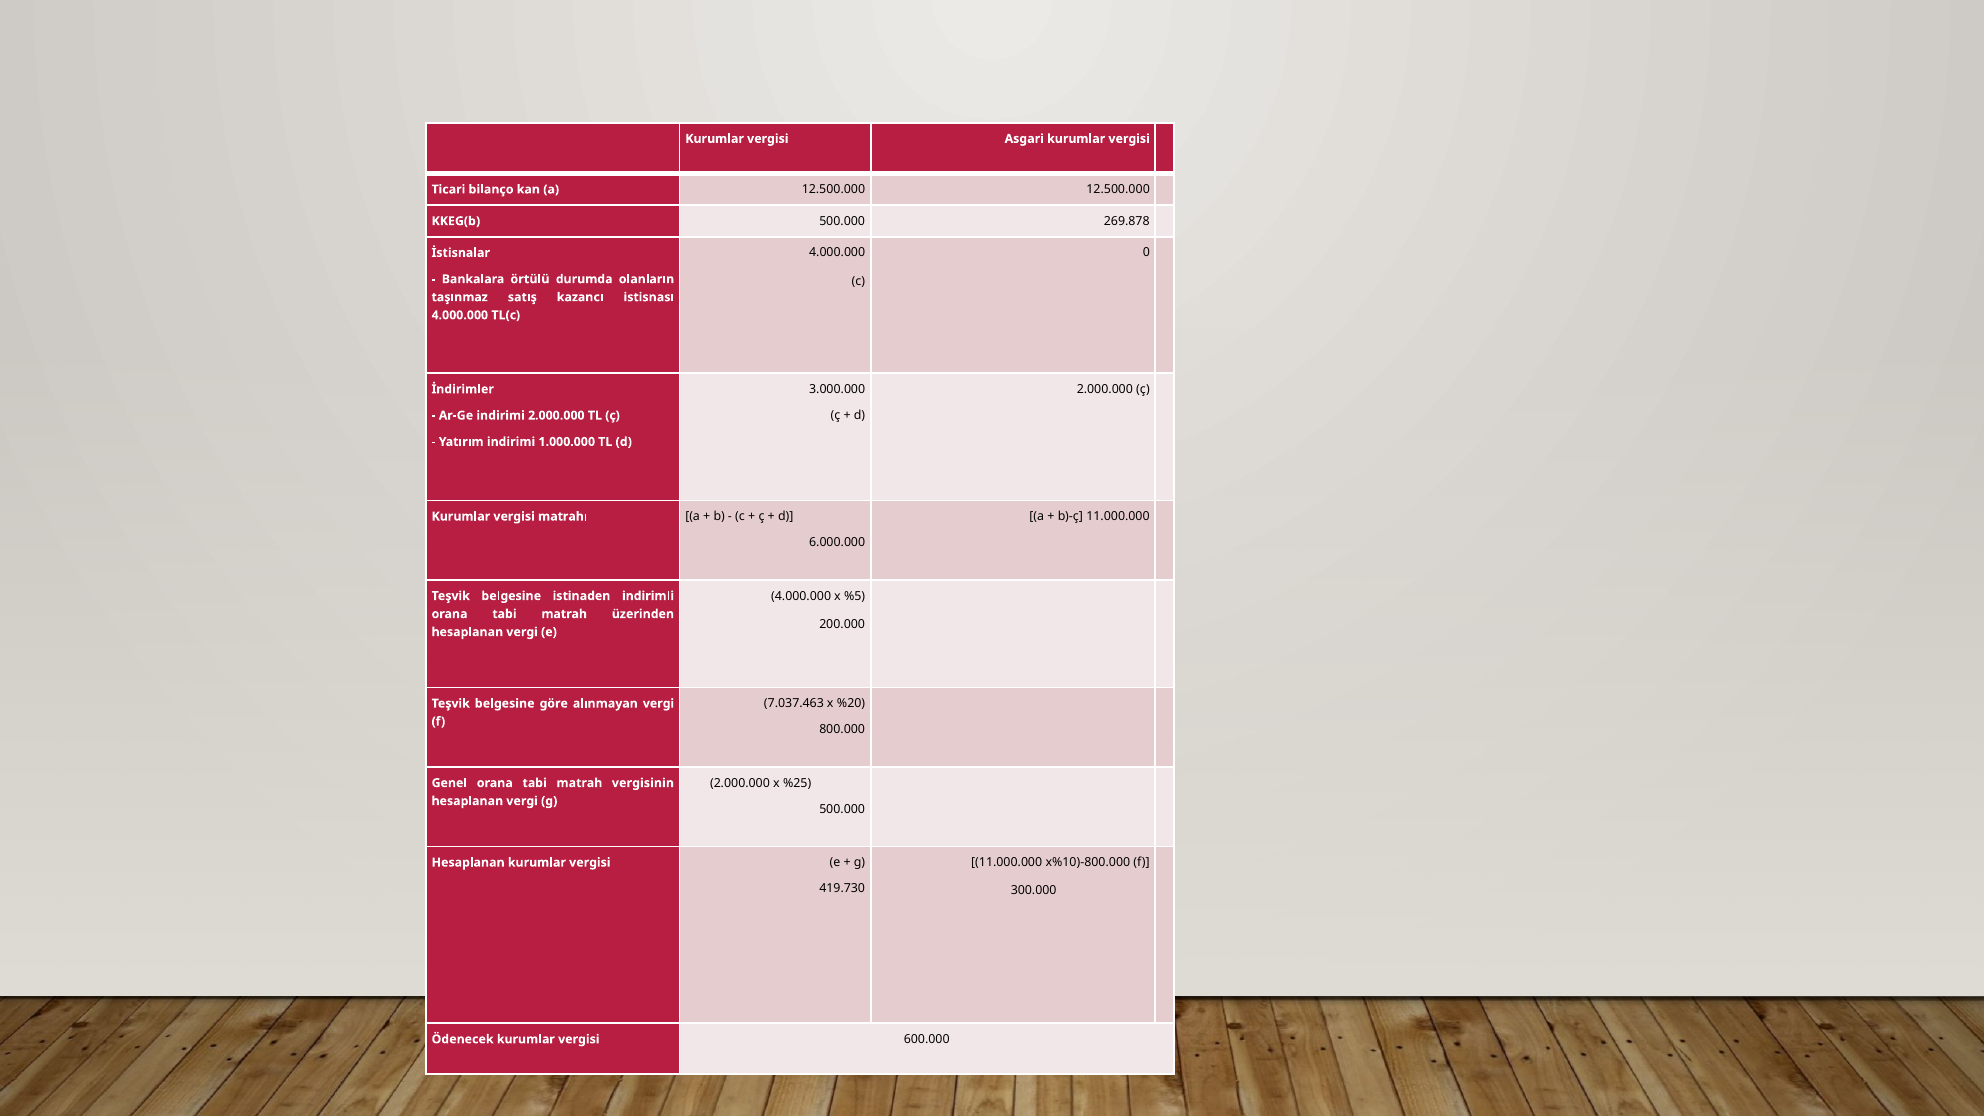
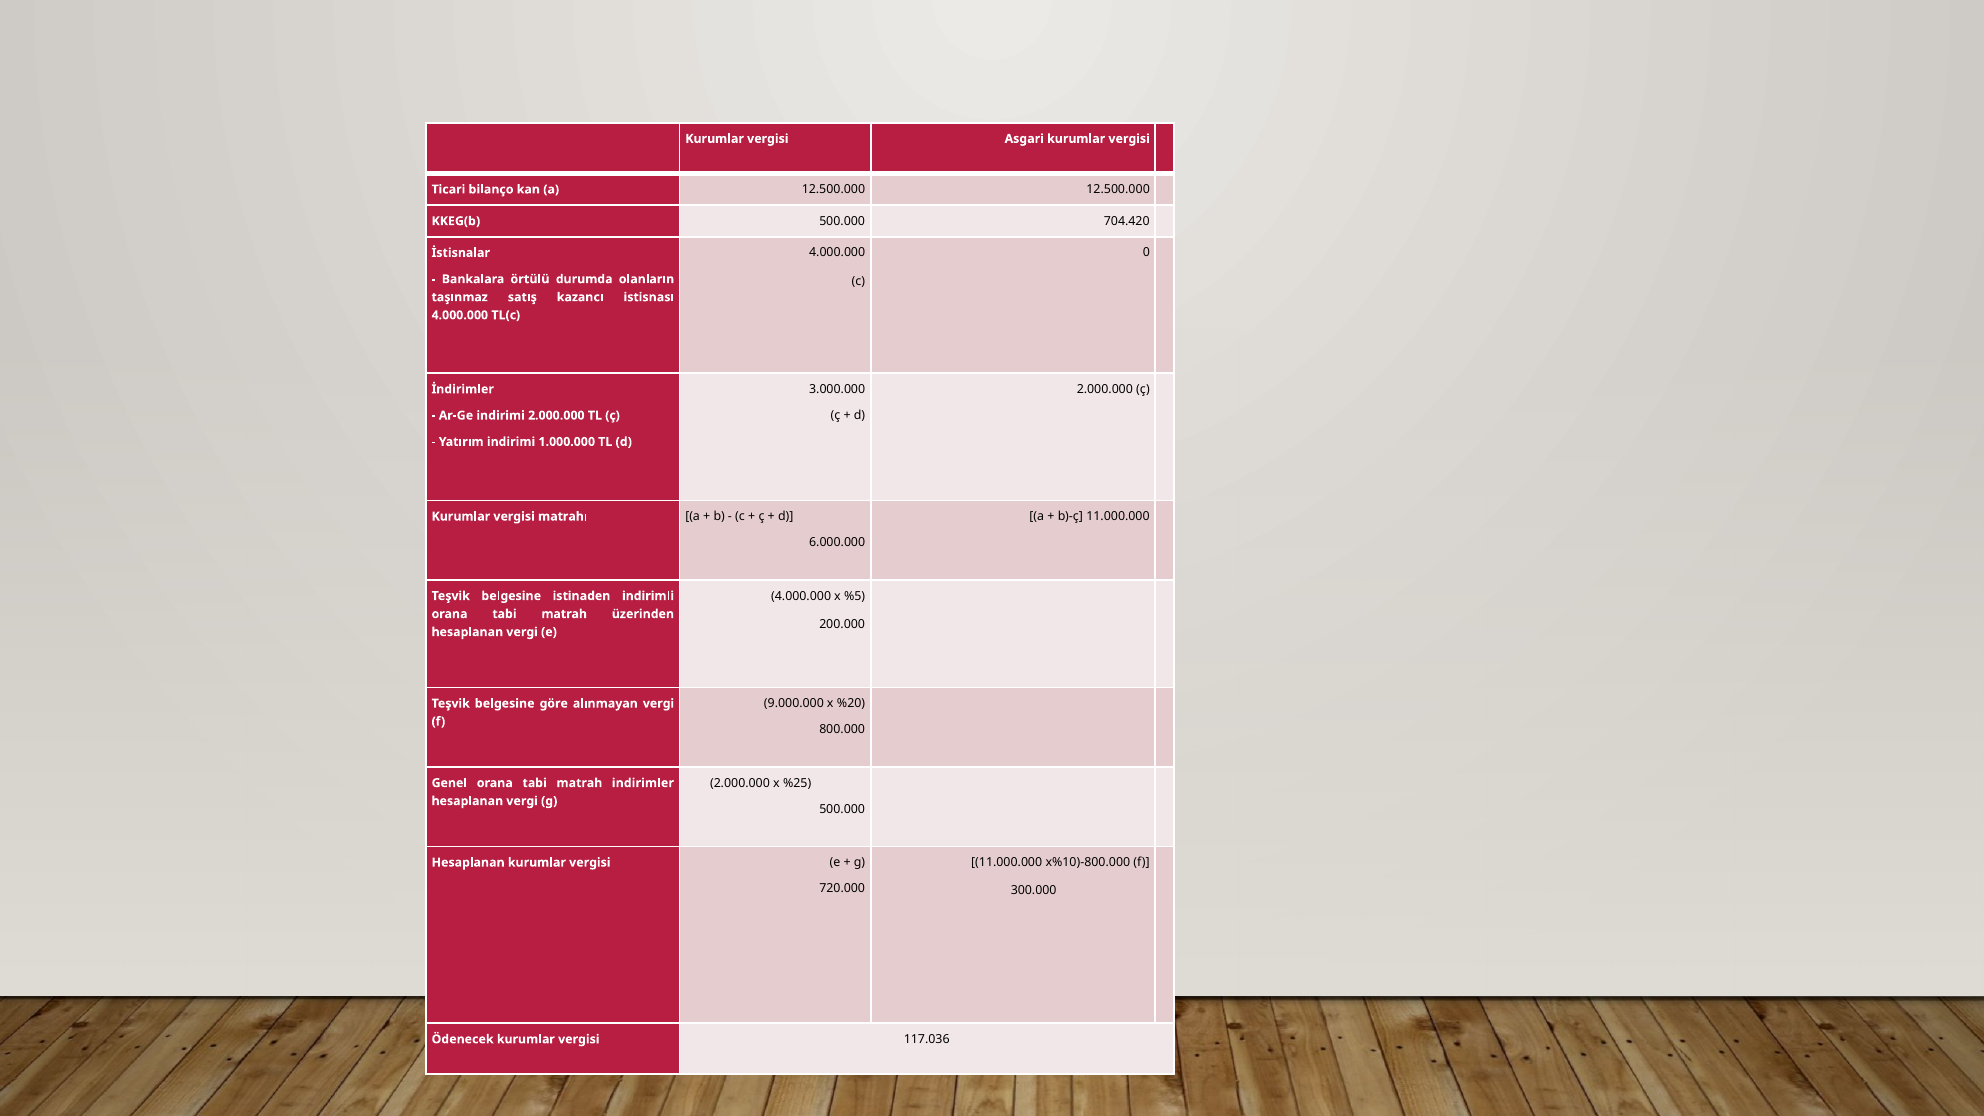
269.878: 269.878 -> 704.420 (1127, 221)
7.037.463: 7.037.463 -> 9.000.000 (794, 703)
vergisinin: vergisinin -> indirimler (643, 783)
419.730: 419.730 -> 720.000 (842, 889)
600.000: 600.000 -> 117.036 (927, 1039)
